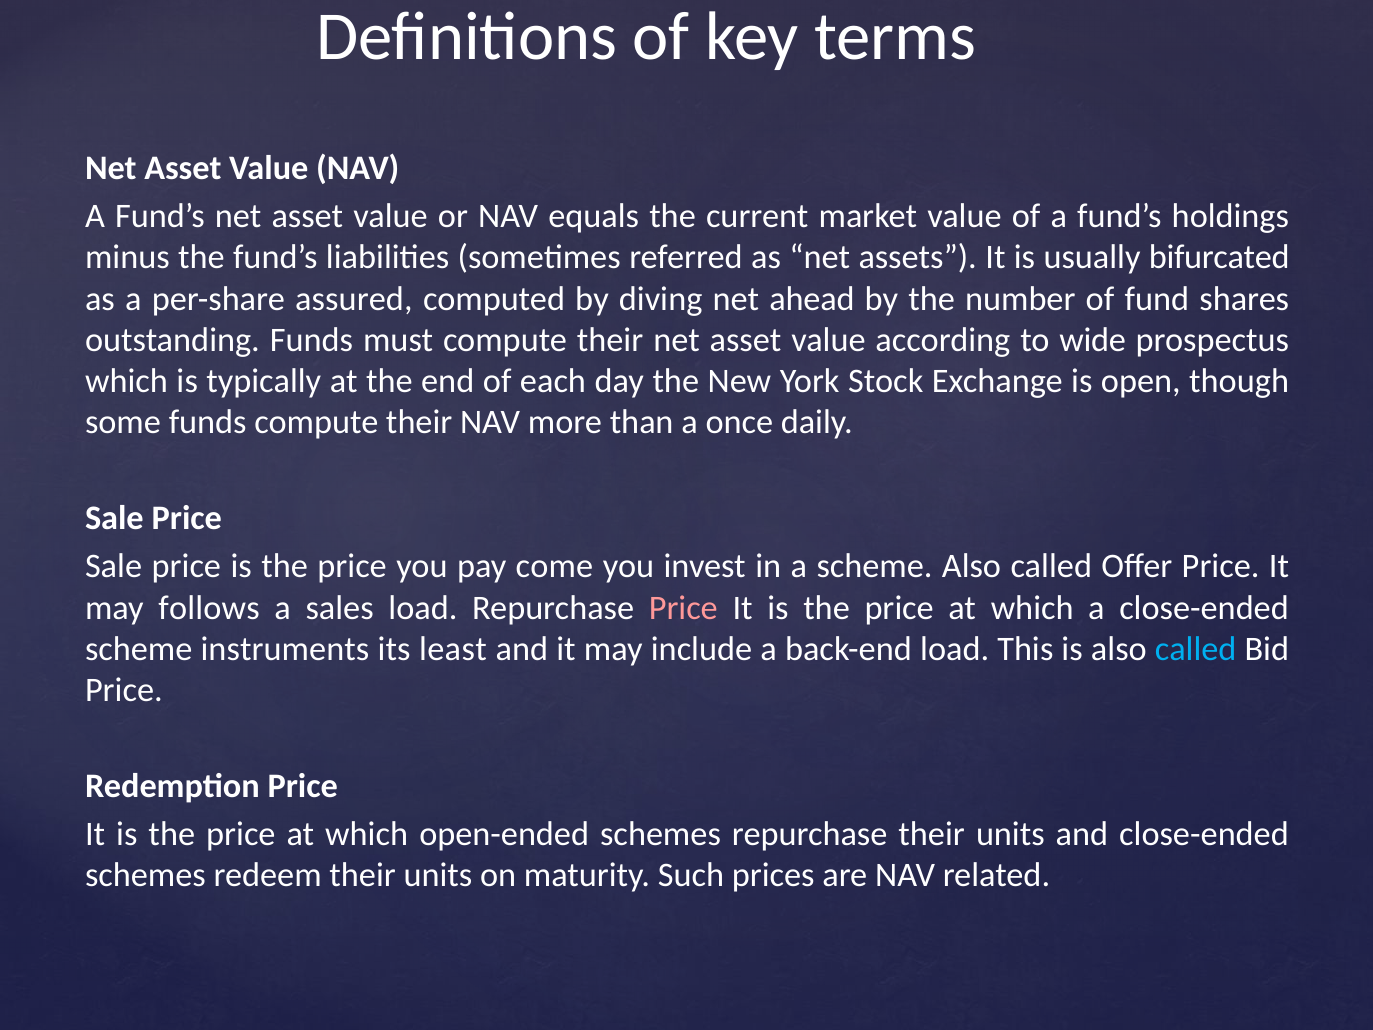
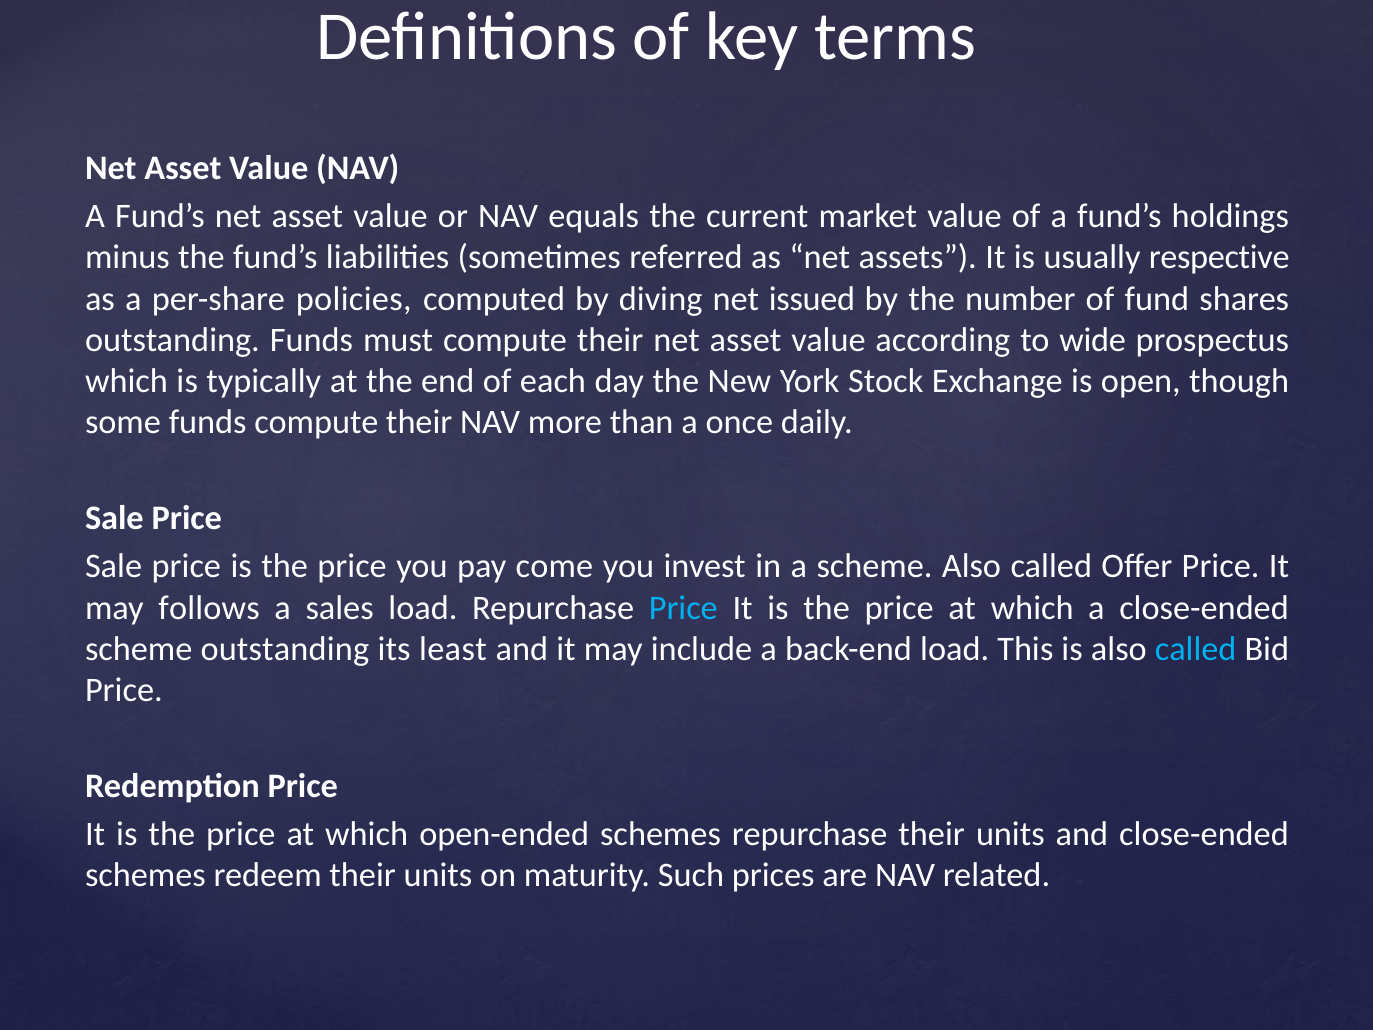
bifurcated: bifurcated -> respective (1219, 258)
assured: assured -> policies (354, 299)
ahead: ahead -> issued (812, 299)
Price colour: pink -> light blue (683, 608)
scheme instruments: instruments -> outstanding (285, 649)
